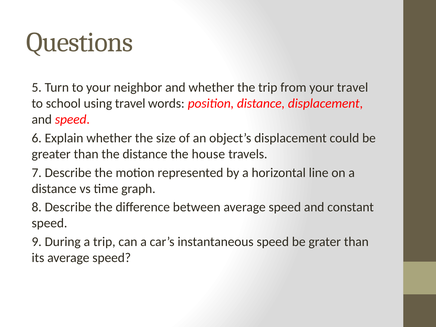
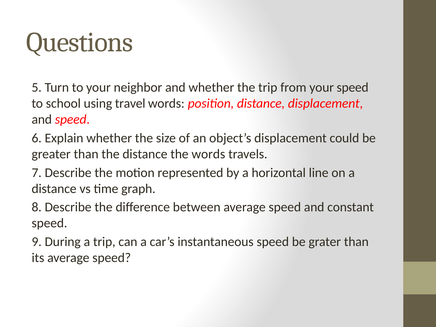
your travel: travel -> speed (353, 87)
the house: house -> words (208, 154)
